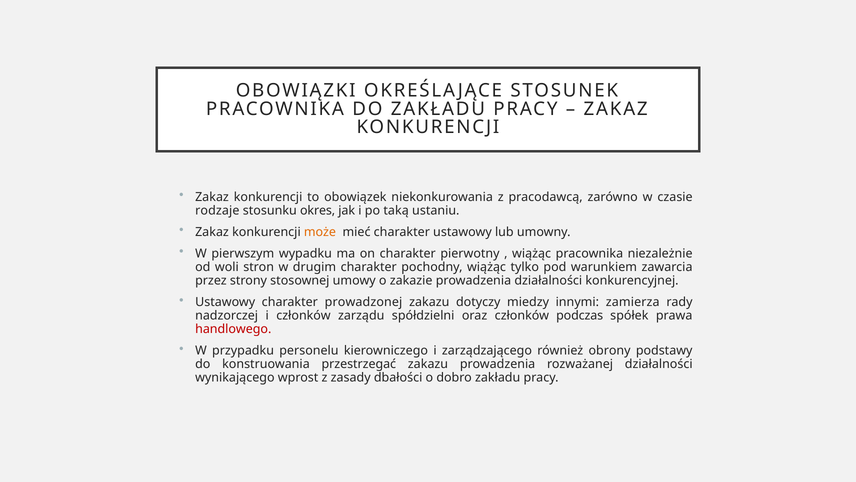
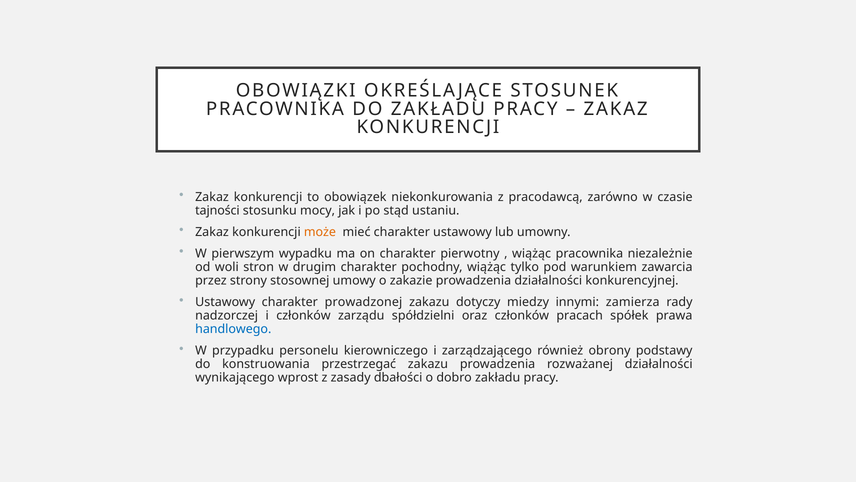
rodzaje: rodzaje -> tajności (217, 210)
okres: okres -> mocy (318, 210)
taką: taką -> stąd (396, 210)
podczas: podczas -> pracach (580, 315)
handlowego colour: red -> blue (233, 329)
